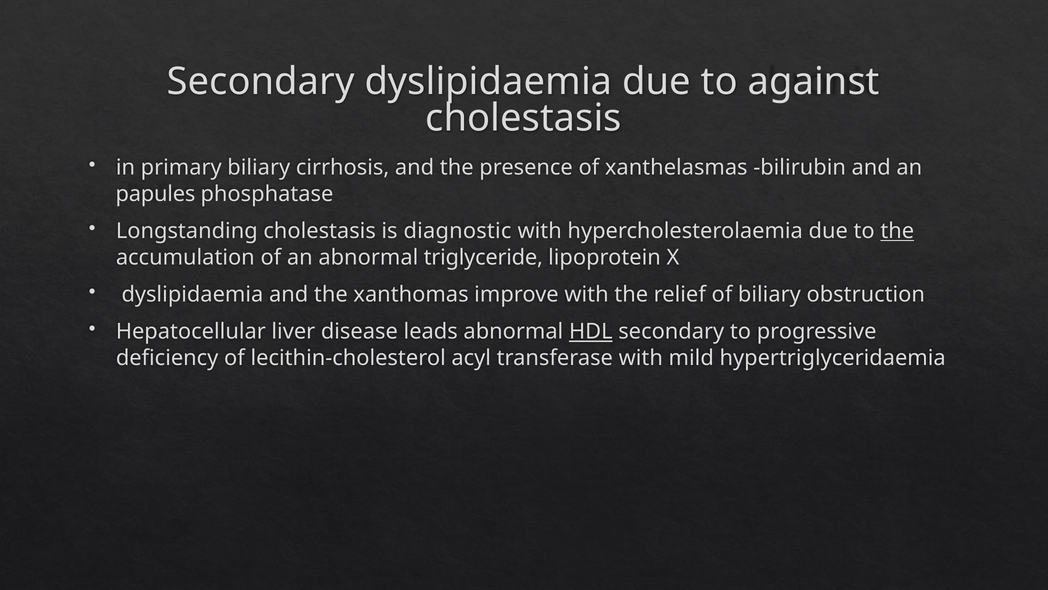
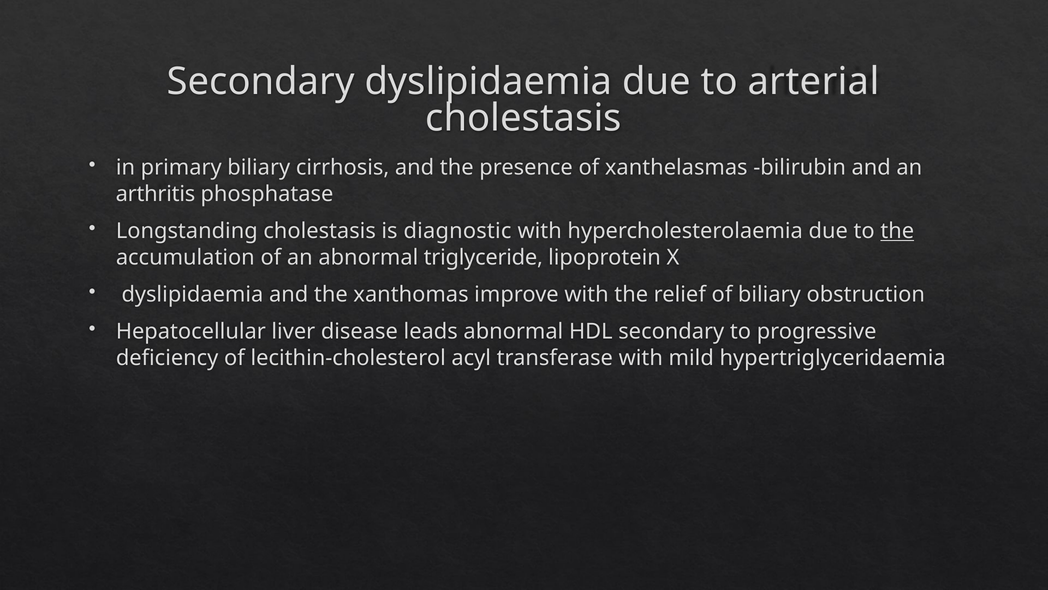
against: against -> arterial (814, 81)
papules: papules -> arthritis (155, 194)
HDL underline: present -> none (591, 331)
